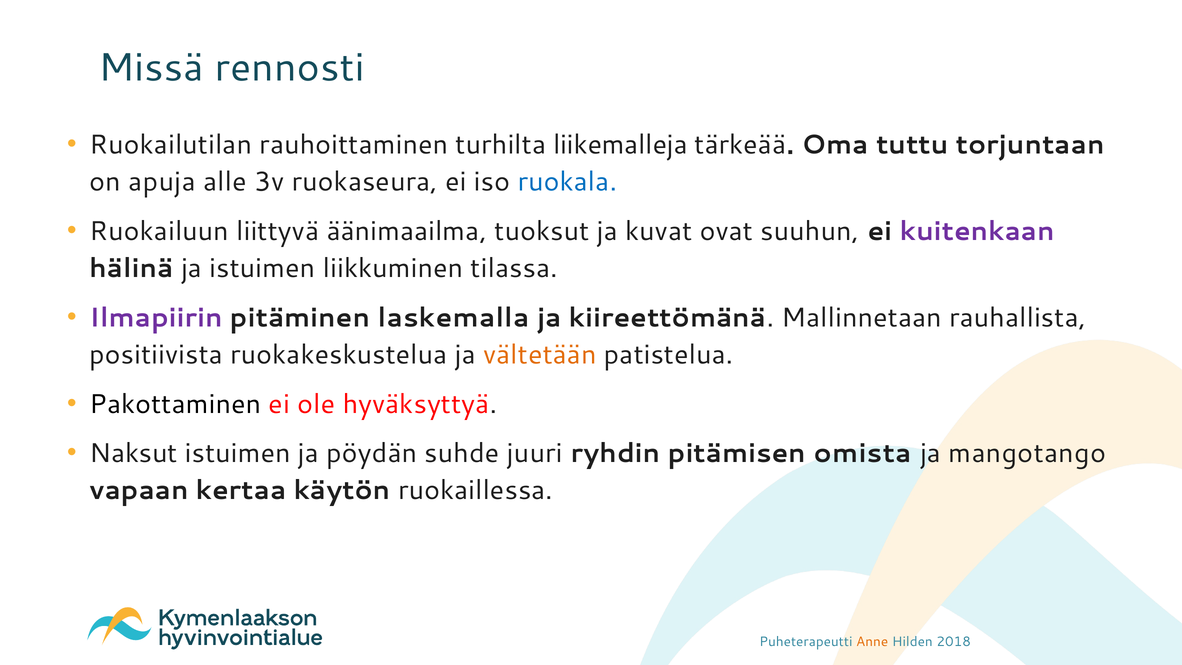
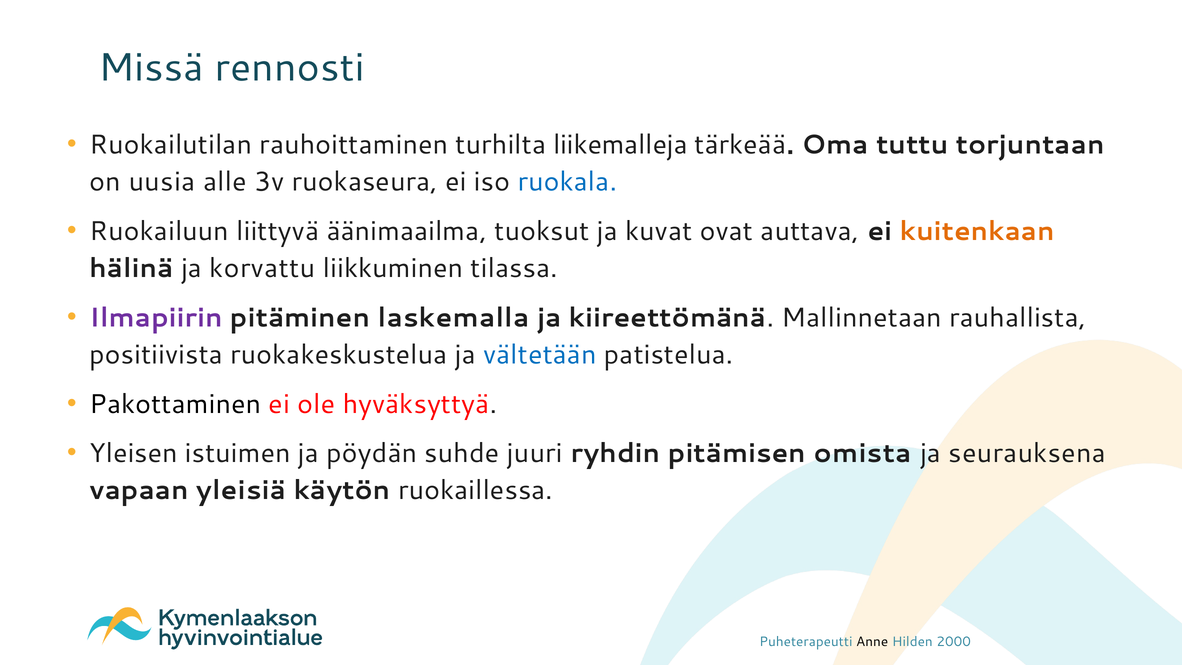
apuja: apuja -> uusia (162, 182)
suuhun: suuhun -> auttava (810, 231)
kuitenkaan colour: purple -> orange (977, 231)
ja istuimen: istuimen -> korvattu (262, 268)
vältetään colour: orange -> blue (540, 355)
Naksut: Naksut -> Yleisen (134, 453)
mangotango: mangotango -> seurauksena (1027, 453)
kertaa: kertaa -> yleisiä (241, 490)
Anne colour: orange -> black (872, 642)
2018: 2018 -> 2000 (954, 642)
